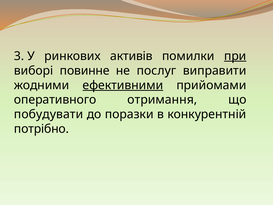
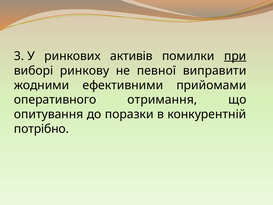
повинне: повинне -> ринкову (85, 71)
послуг: послуг -> певної (156, 71)
ефективними underline: present -> none (123, 85)
побудувати: побудувати -> опитування (49, 114)
